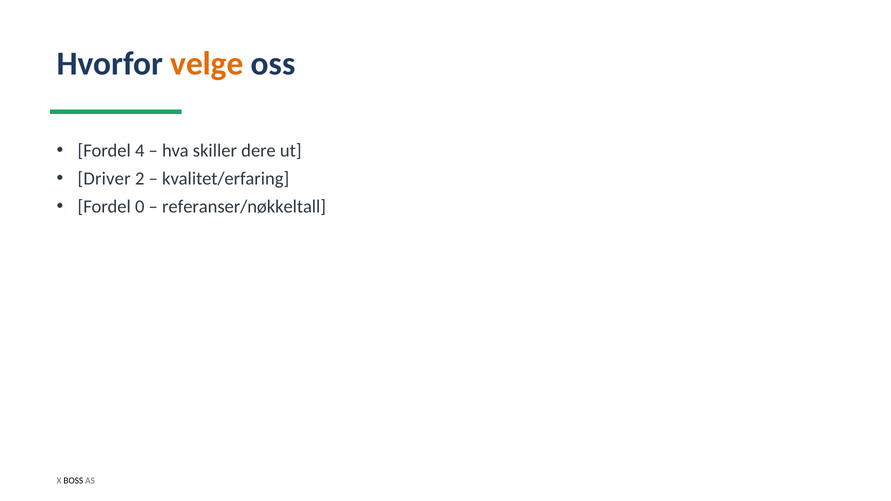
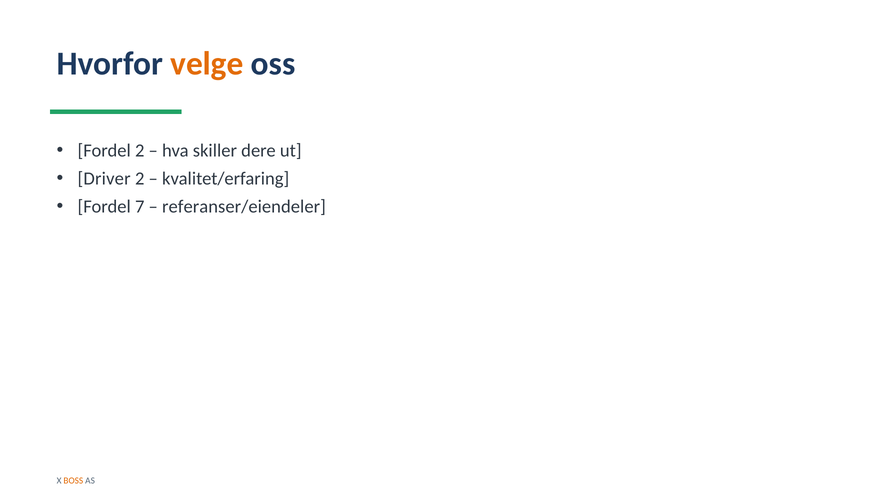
Fordel 4: 4 -> 2 (140, 151)
0: 0 -> 7 (140, 207)
referanser/nøkkeltall: referanser/nøkkeltall -> referanser/eiendeler (244, 207)
BOSS colour: black -> orange (73, 481)
